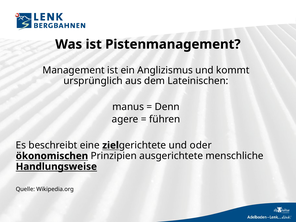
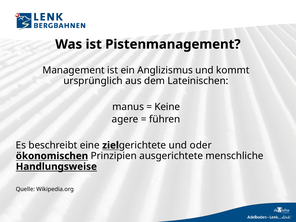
Denn: Denn -> Keine (167, 107)
